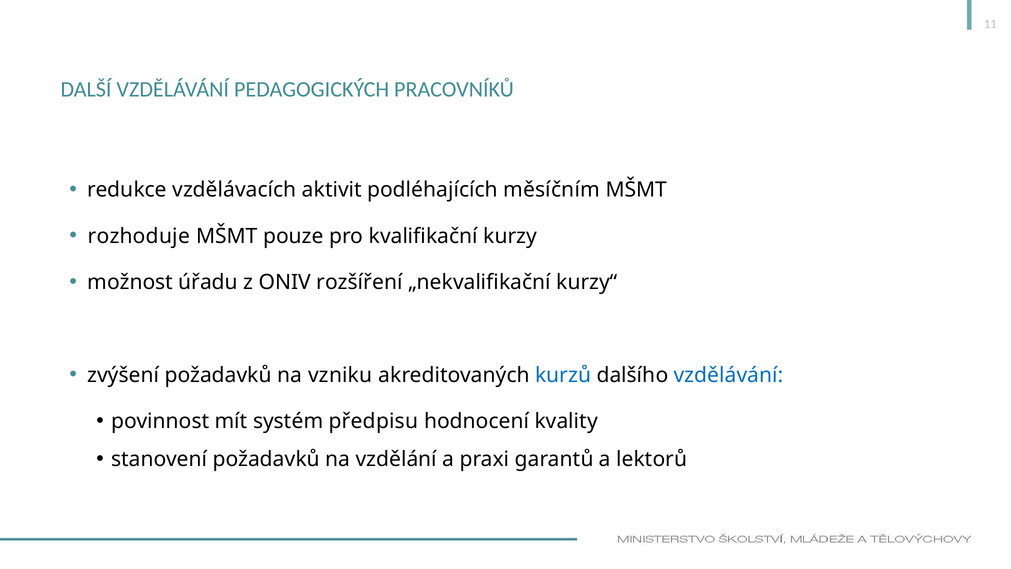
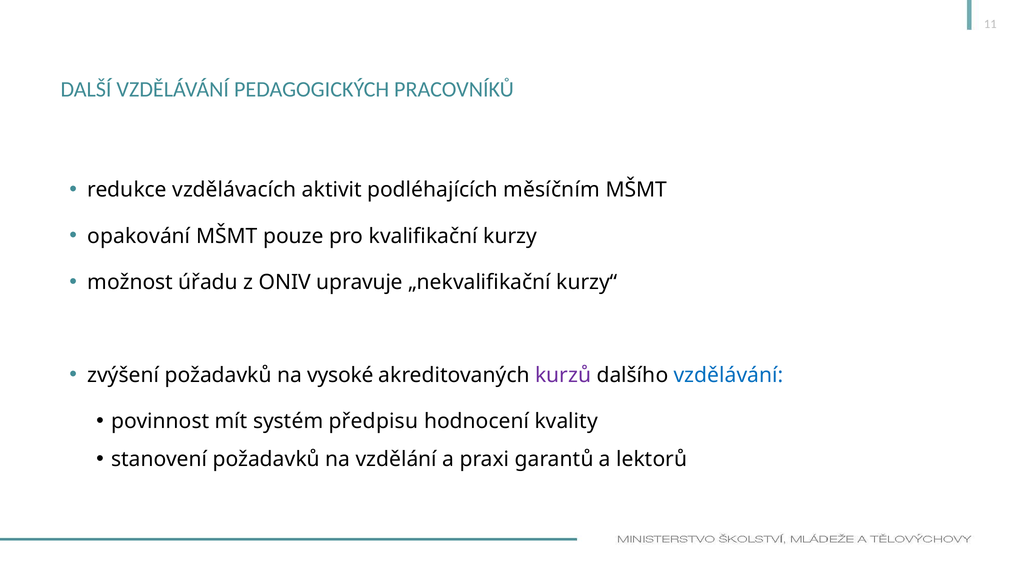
rozhoduje: rozhoduje -> opakování (139, 236)
rozšíření: rozšíření -> upravuje (360, 282)
vzniku: vzniku -> vysoké (340, 375)
kurzů colour: blue -> purple (563, 375)
